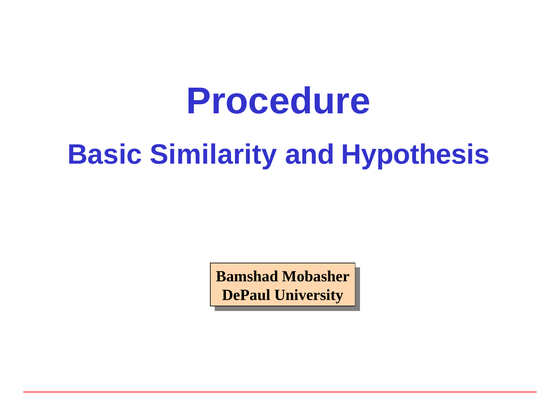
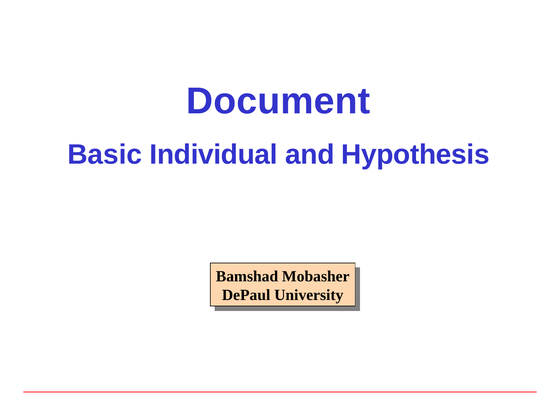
Procedure: Procedure -> Document (278, 101)
Similarity: Similarity -> Individual (214, 155)
